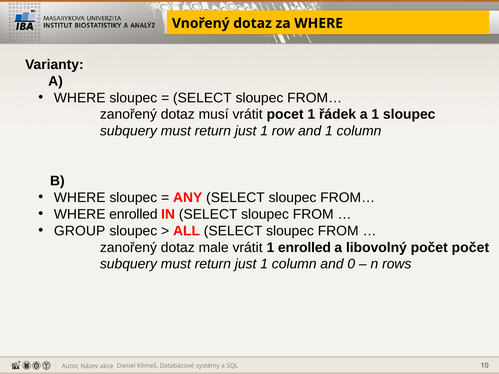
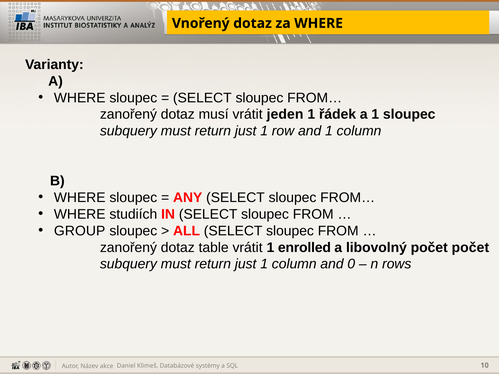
pocet: pocet -> jeden (285, 114)
WHERE enrolled: enrolled -> studiích (133, 214)
male: male -> table (214, 248)
